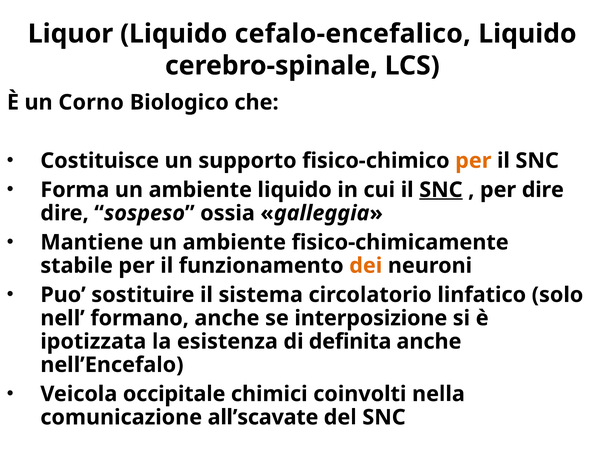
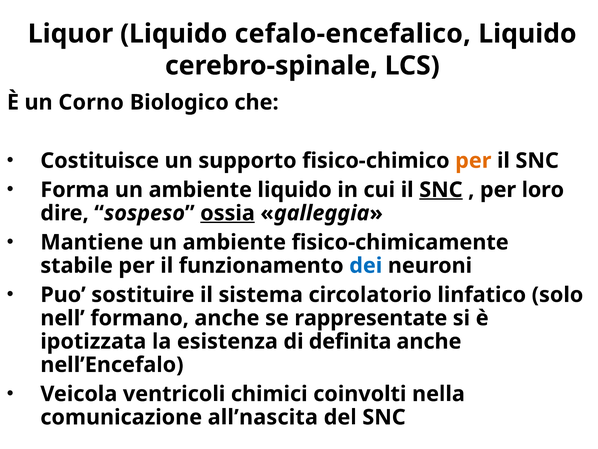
per dire: dire -> loro (543, 190)
ossia underline: none -> present (228, 213)
dei colour: orange -> blue (366, 265)
interposizione: interposizione -> rappresentate (371, 318)
occipitale: occipitale -> ventricoli (174, 394)
all’scavate: all’scavate -> all’nascita (263, 417)
